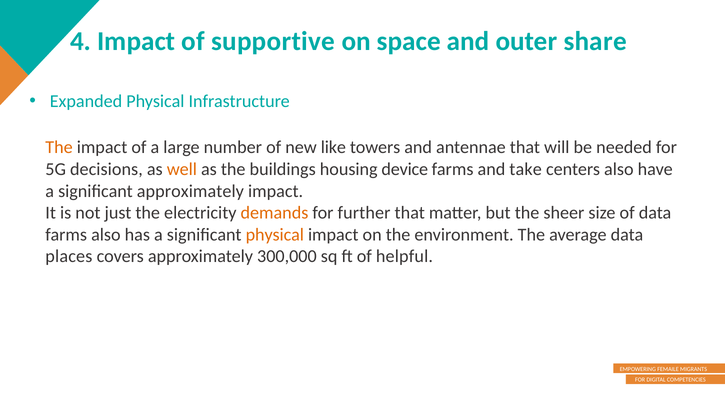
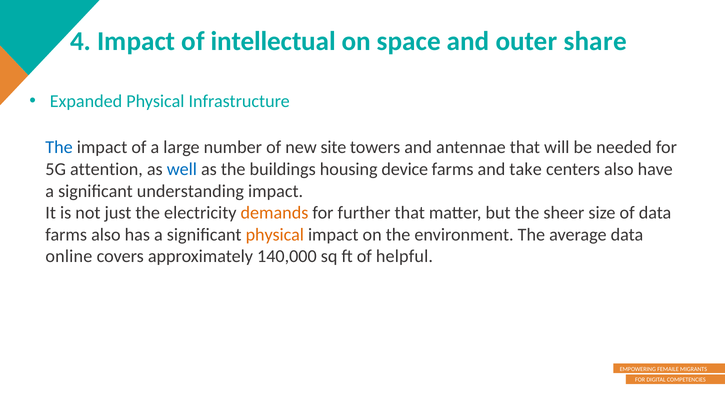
supportive: supportive -> intellectual (273, 41)
The colour: orange -> blue (59, 147)
like: like -> site (333, 147)
decisions: decisions -> attention (106, 169)
well colour: orange -> blue (182, 169)
significant approximately: approximately -> understanding (190, 191)
places: places -> online (69, 256)
300,000: 300,000 -> 140,000 (287, 256)
